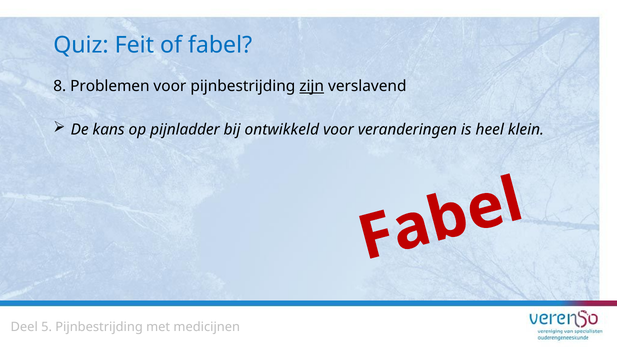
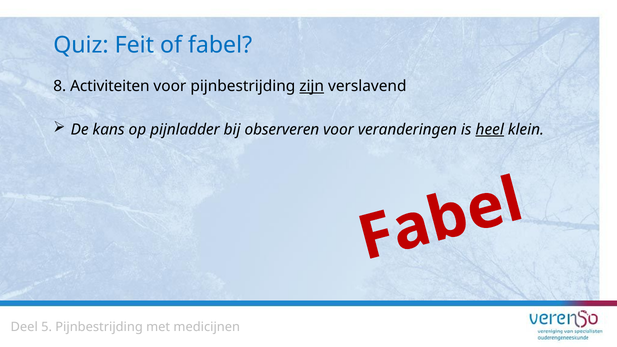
Problemen: Problemen -> Activiteiten (110, 86)
ontwikkeld: ontwikkeld -> observeren (282, 130)
heel underline: none -> present (490, 130)
